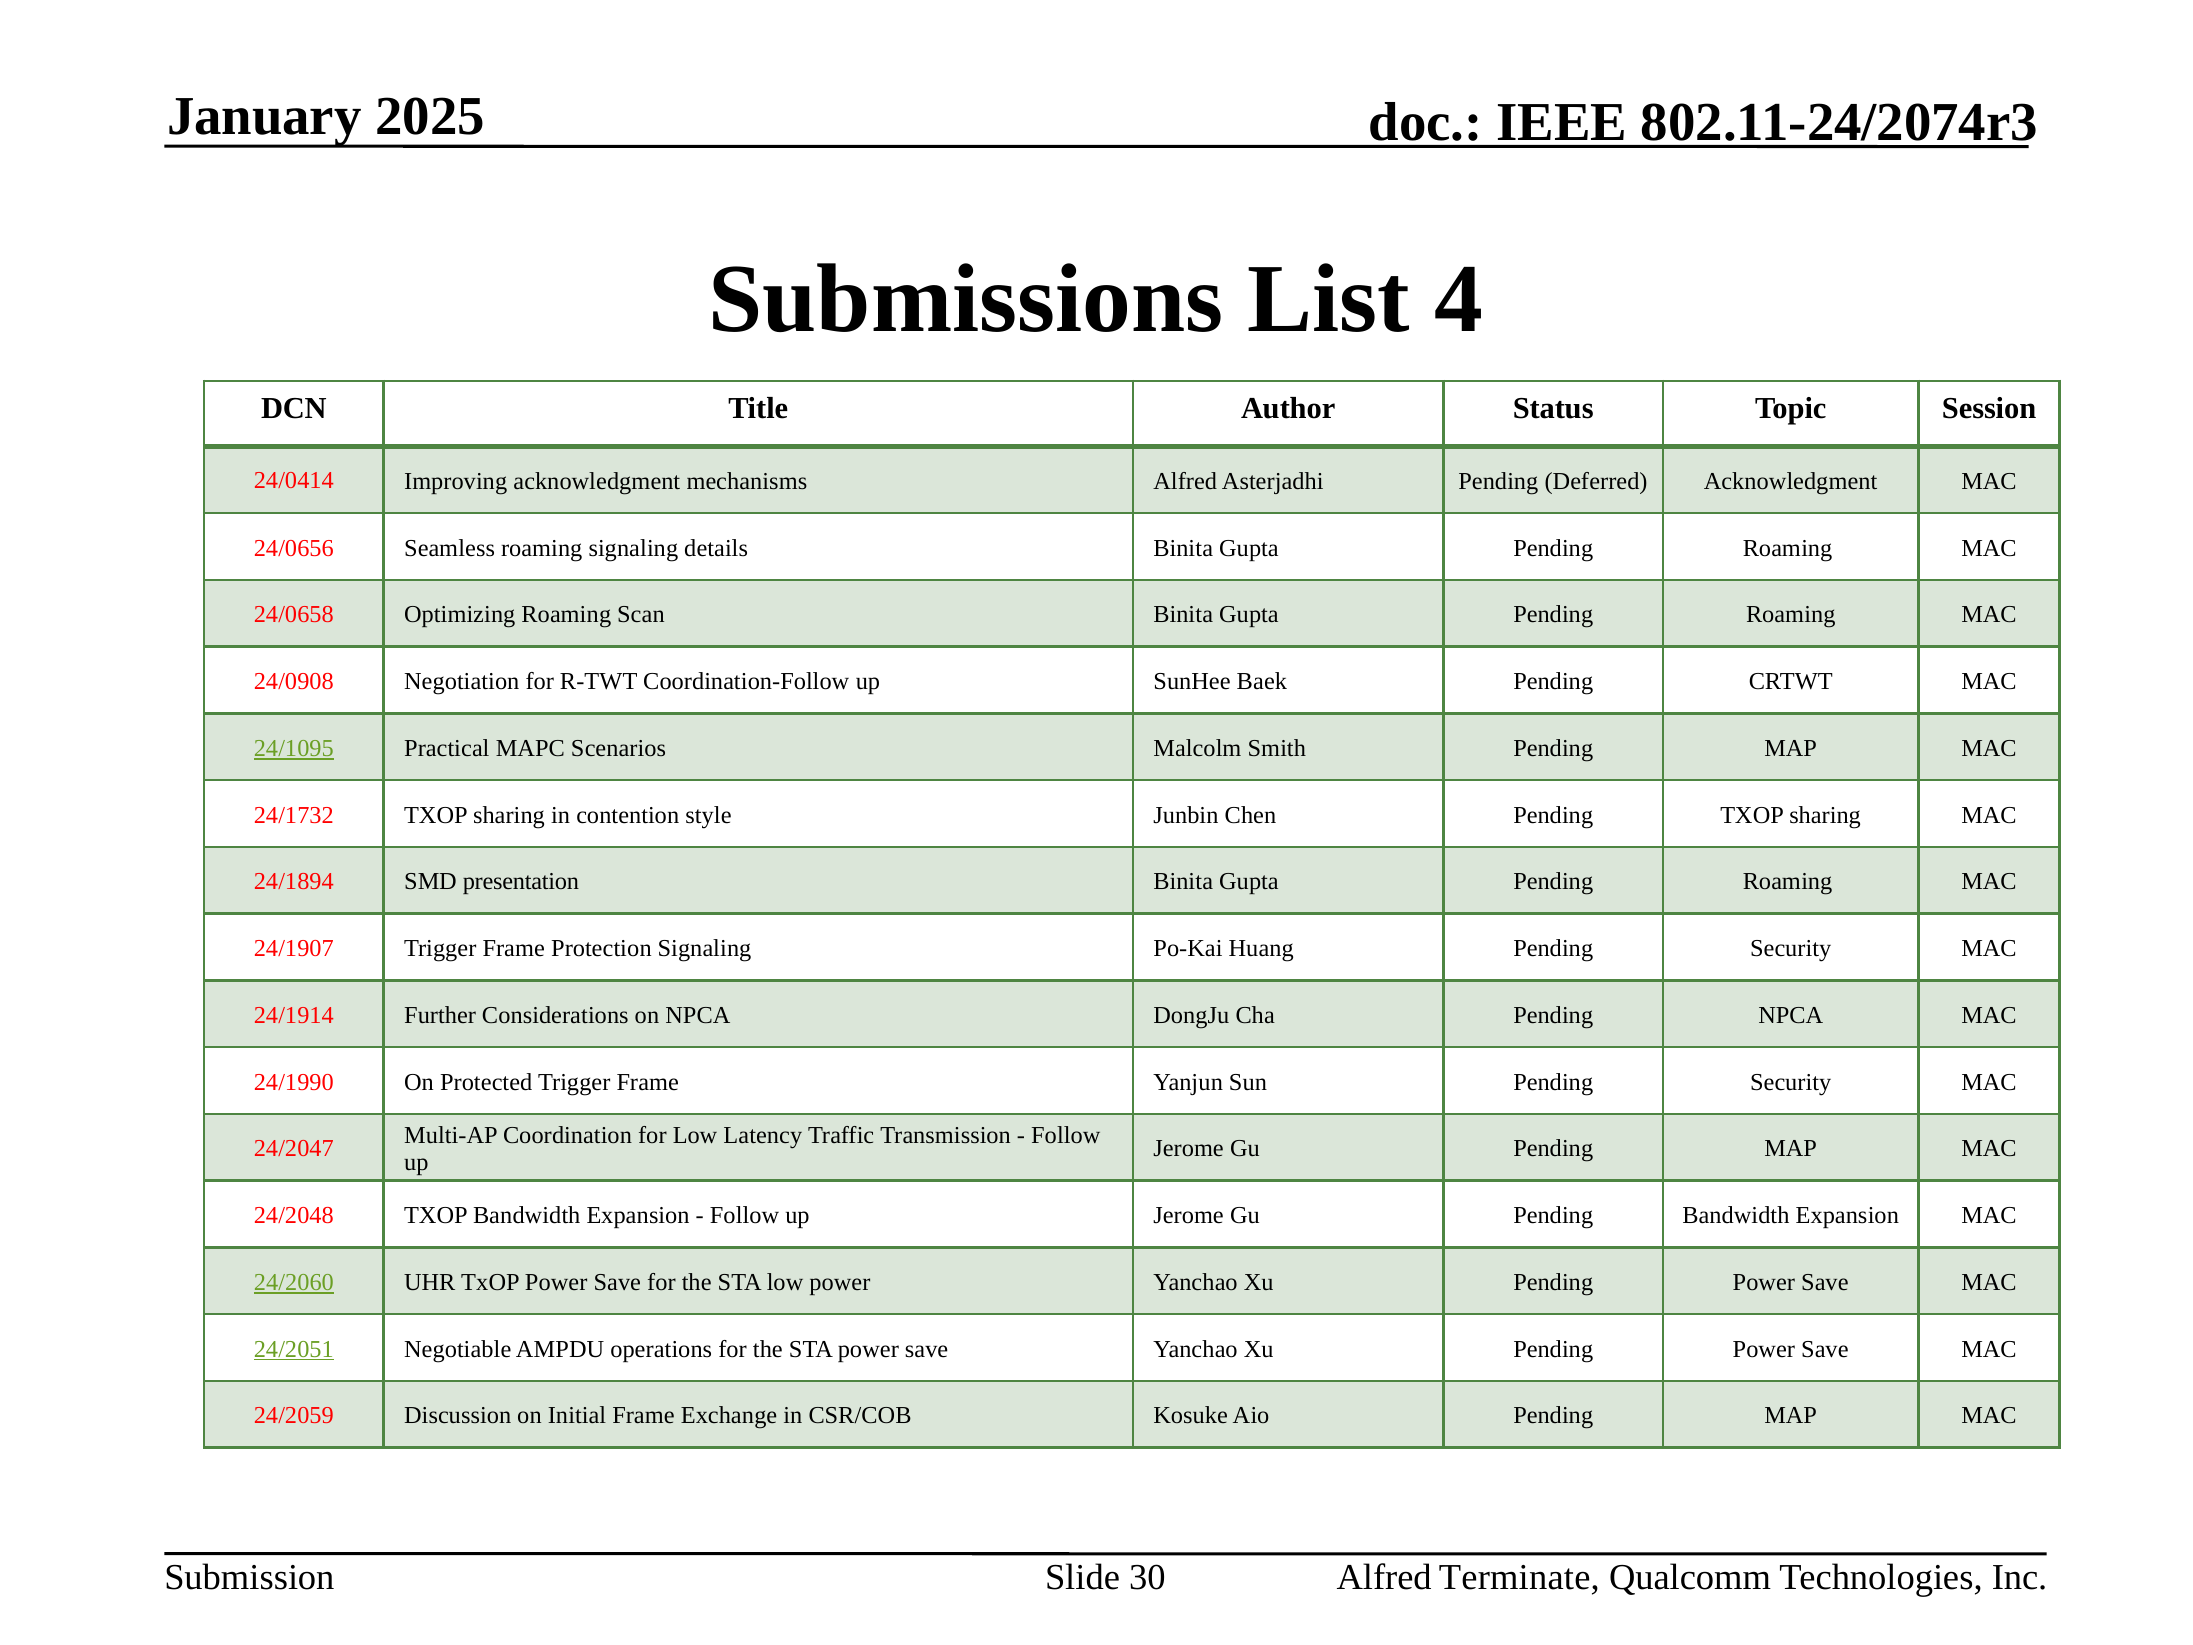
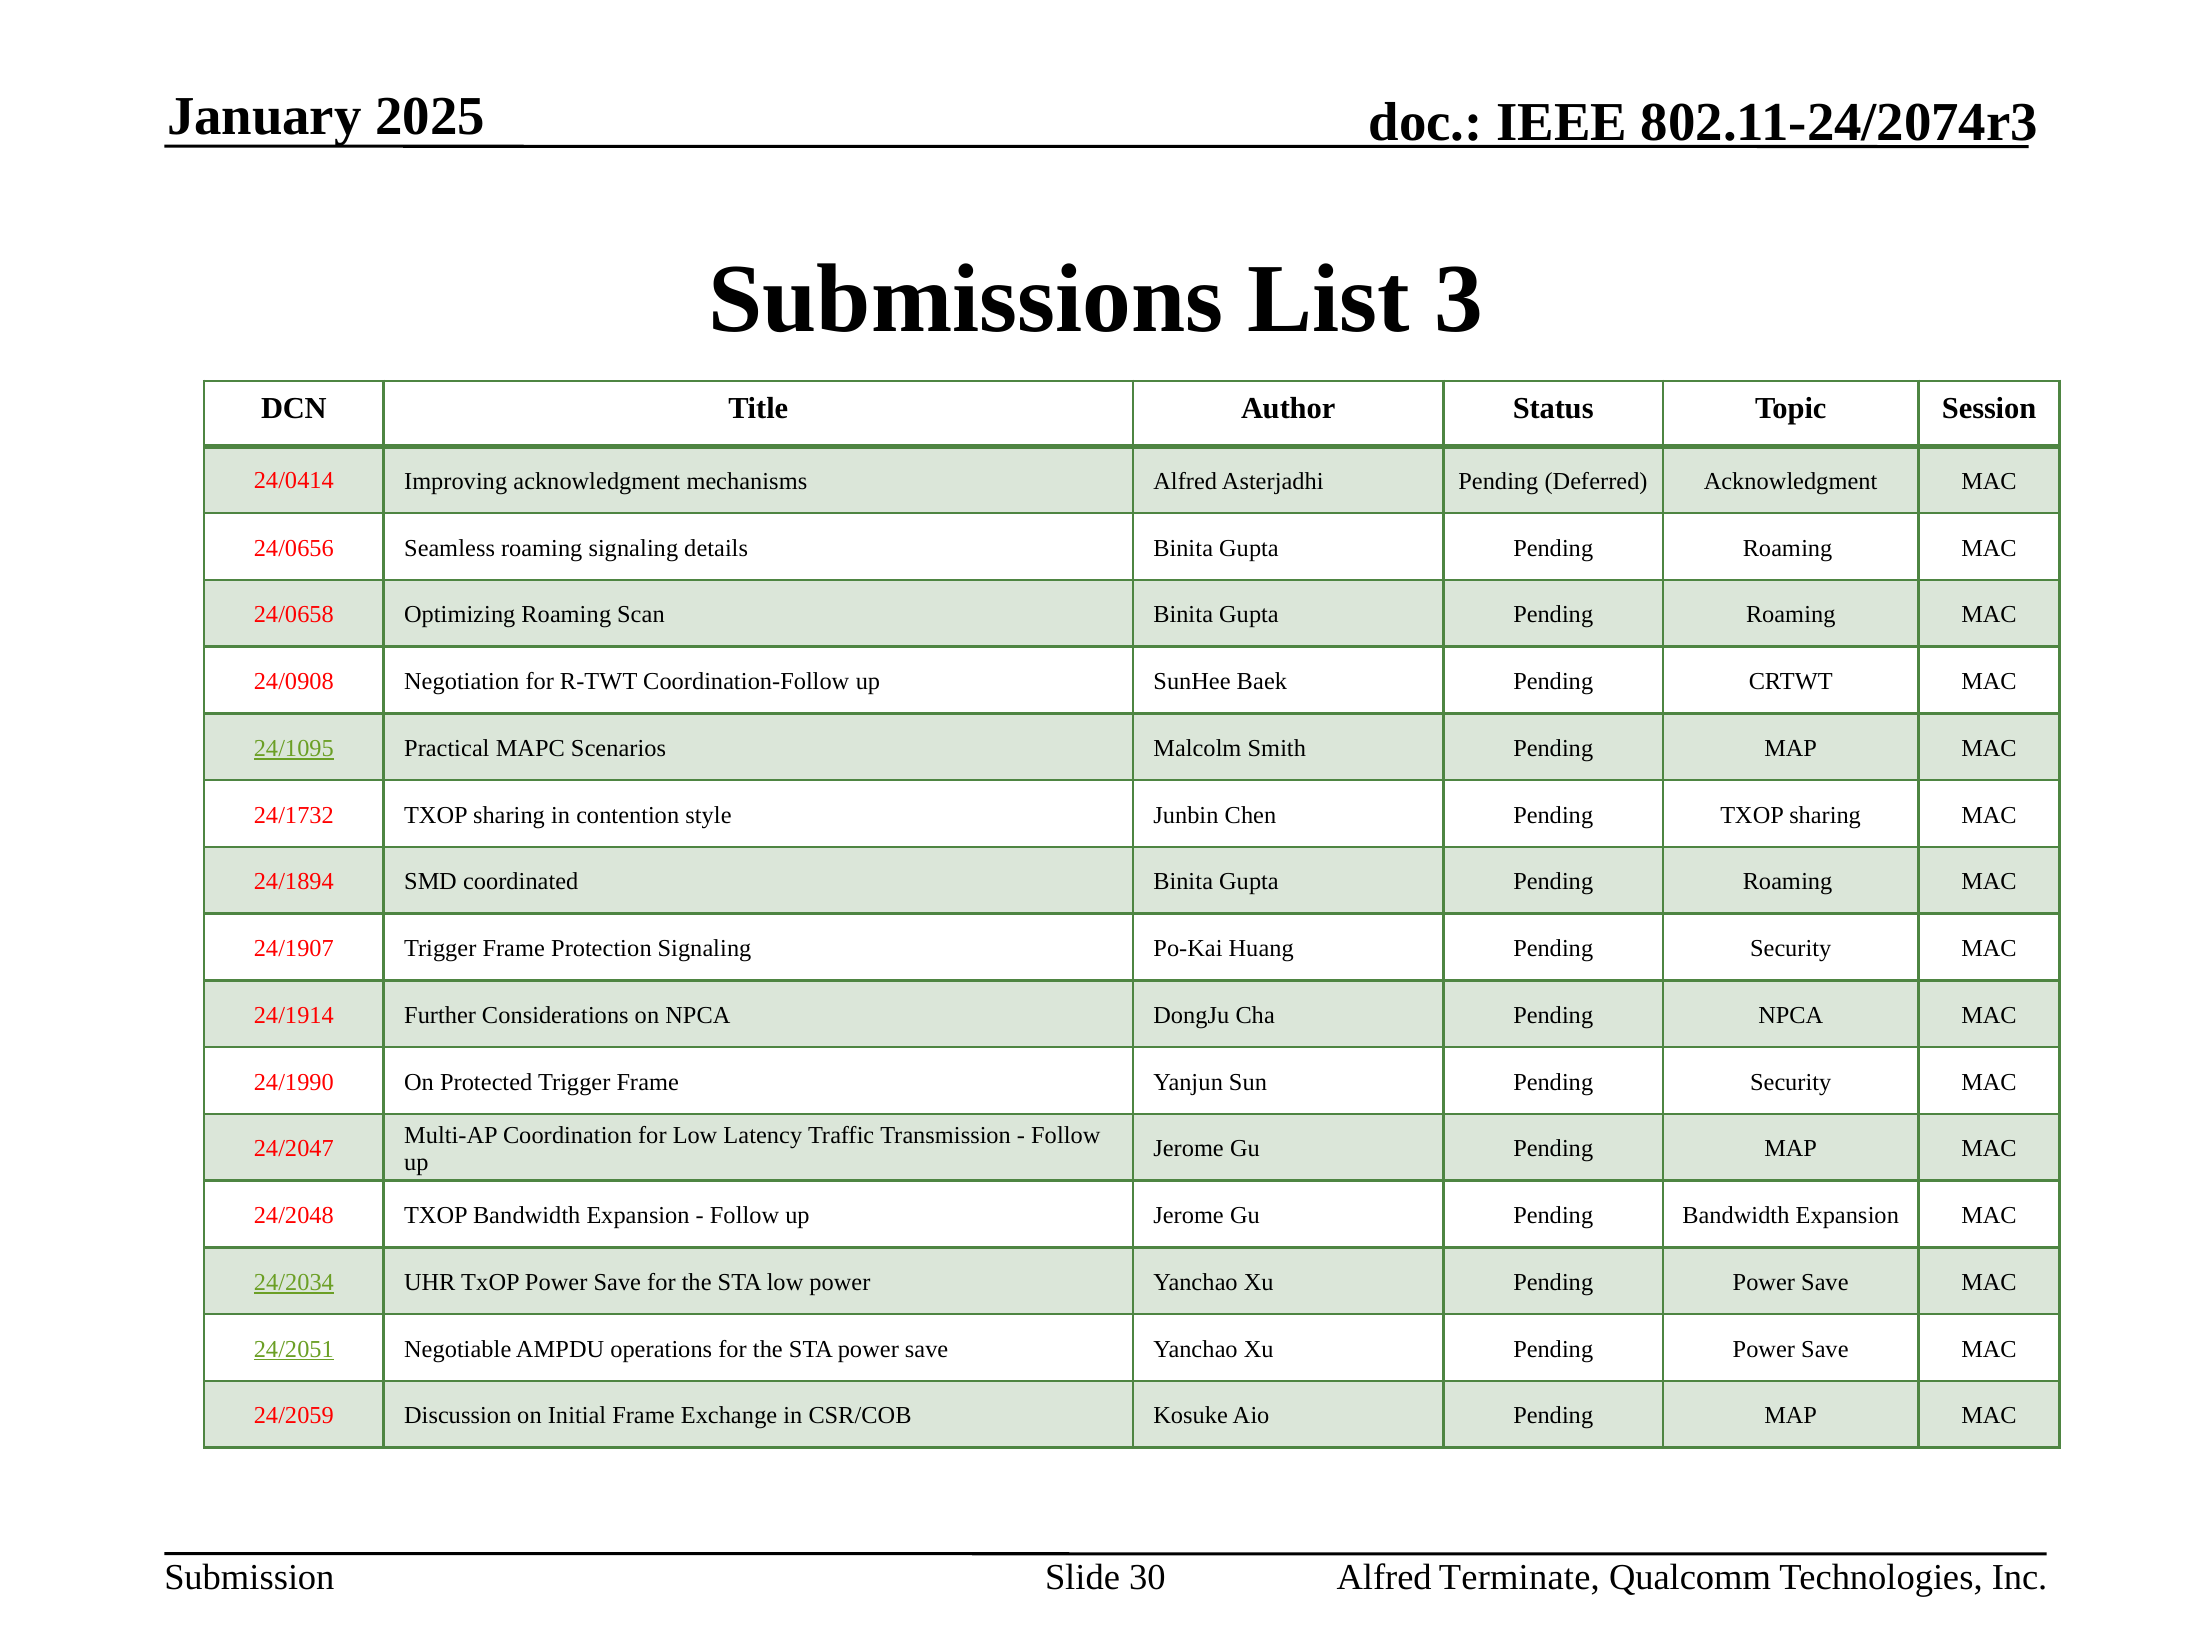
4: 4 -> 3 (1459, 299)
presentation: presentation -> coordinated (521, 882)
24/2060: 24/2060 -> 24/2034 (294, 1282)
